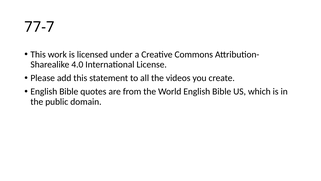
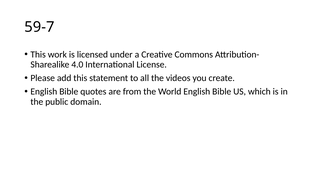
77-7: 77-7 -> 59-7 (39, 27)
